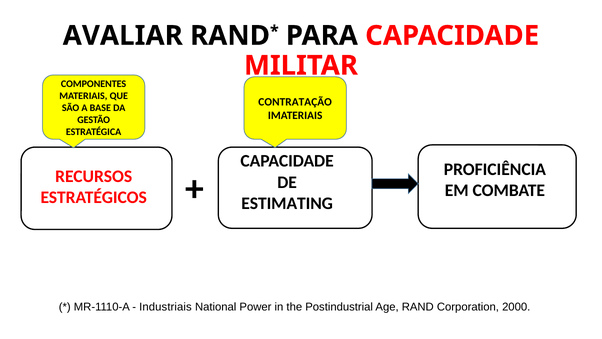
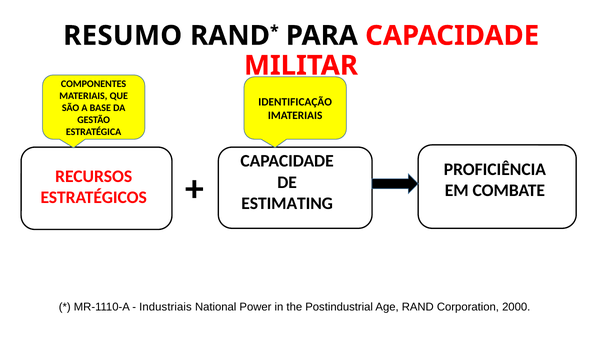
AVALIAR: AVALIAR -> RESUMO (123, 36)
CONTRATAÇÃO: CONTRATAÇÃO -> IDENTIFICAÇÃO (295, 102)
